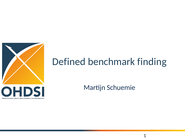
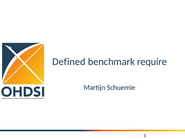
finding: finding -> require (152, 62)
